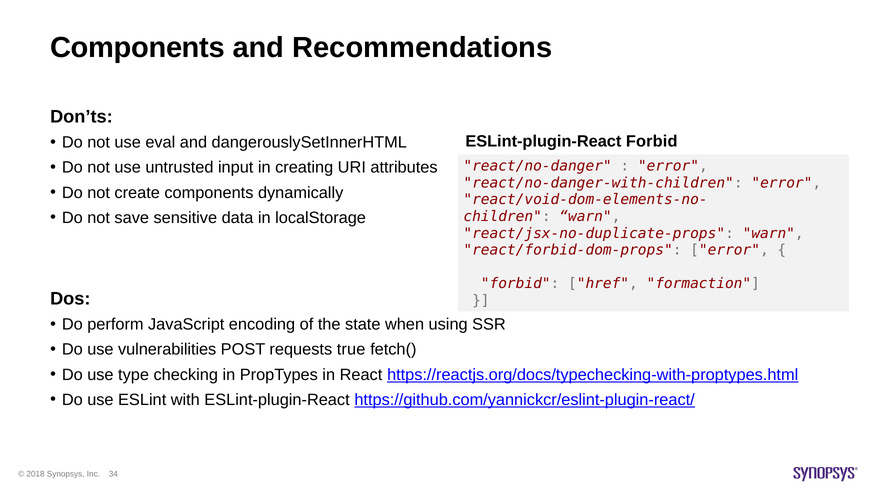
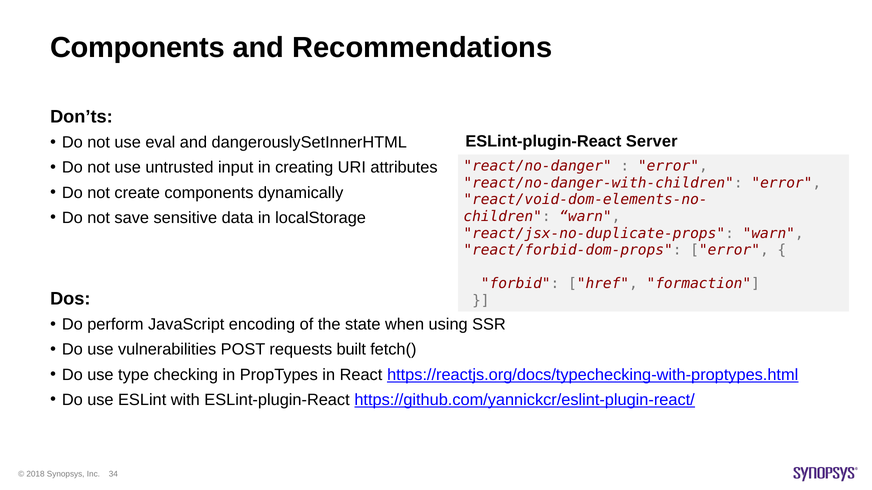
ESLint-plugin-React Forbid: Forbid -> Server (652, 141)
true: true -> built (351, 350)
